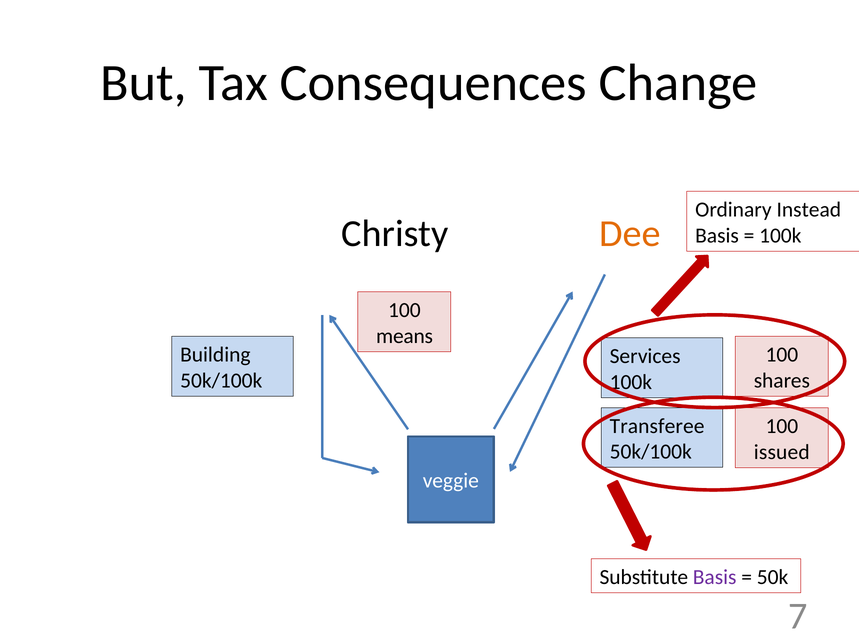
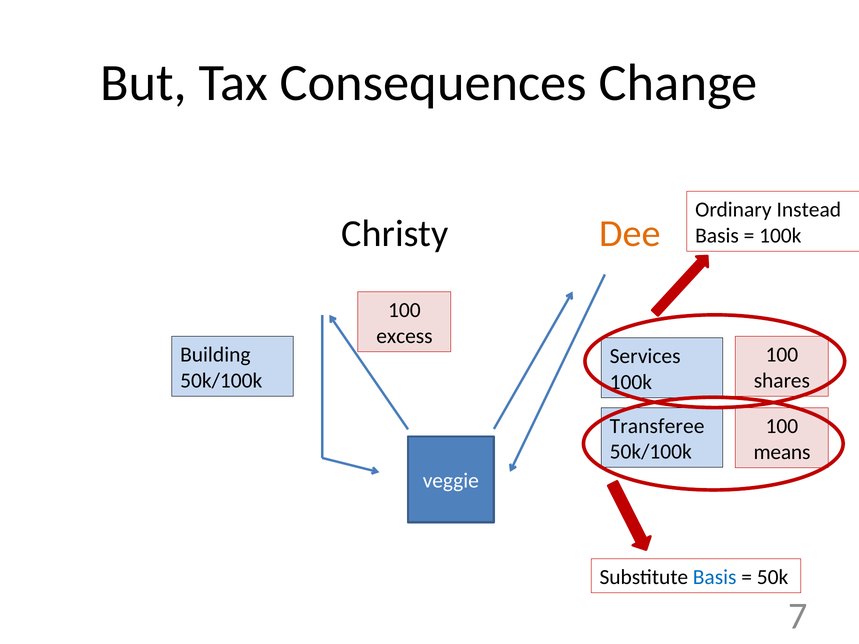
means: means -> excess (404, 336)
issued: issued -> means (782, 452)
Basis colour: purple -> blue (715, 577)
